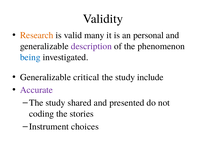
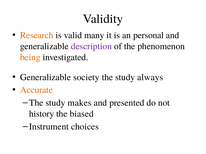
being colour: blue -> orange (30, 57)
critical: critical -> society (86, 77)
include: include -> always (150, 77)
Accurate colour: purple -> orange (36, 90)
shared: shared -> makes (80, 103)
coding: coding -> history (42, 114)
stories: stories -> biased (82, 114)
